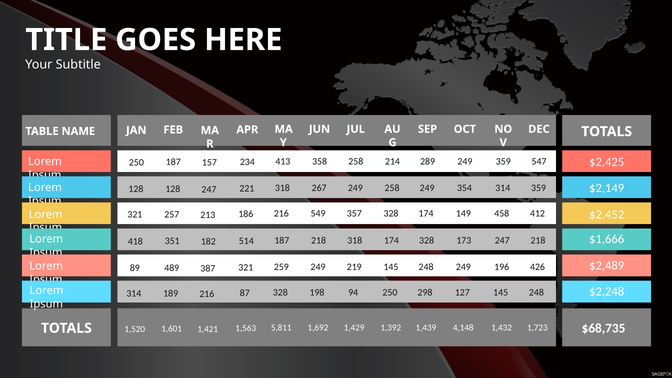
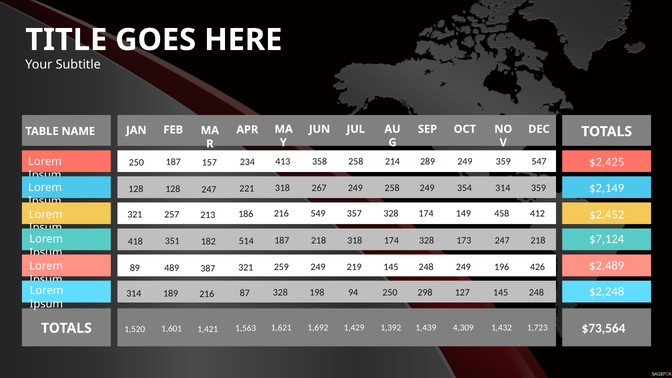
$1,666: $1,666 -> $7,124 (607, 239)
$68,735: $68,735 -> $73,564 (604, 328)
5,811: 5,811 -> 1,621 (281, 328)
4,148: 4,148 -> 4,309 (463, 328)
